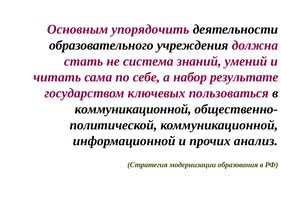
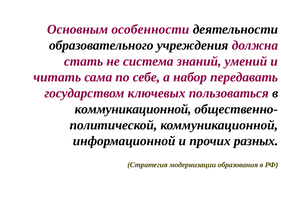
упорядочить: упорядочить -> особенности (150, 29)
результате: результате -> передавать (244, 77)
анализ: анализ -> разных (256, 141)
